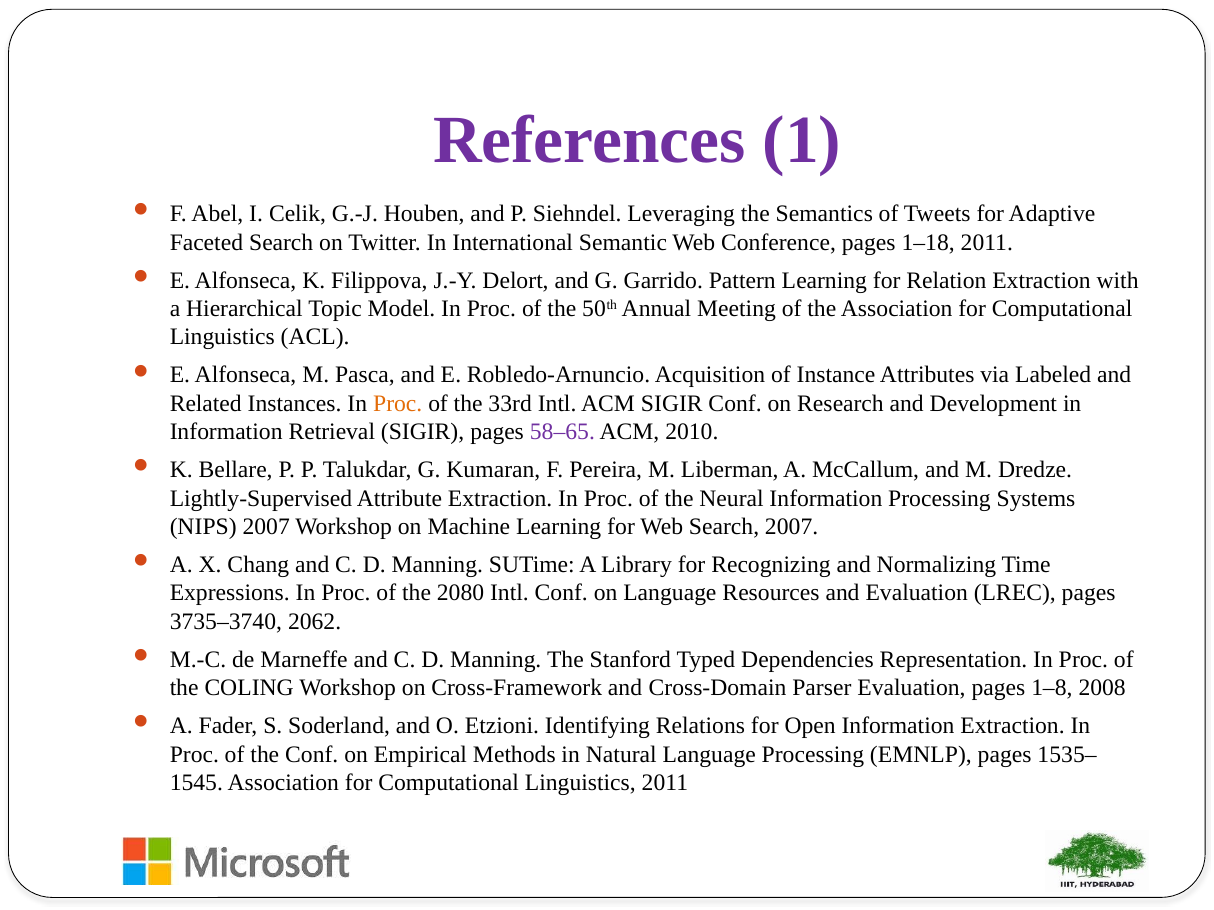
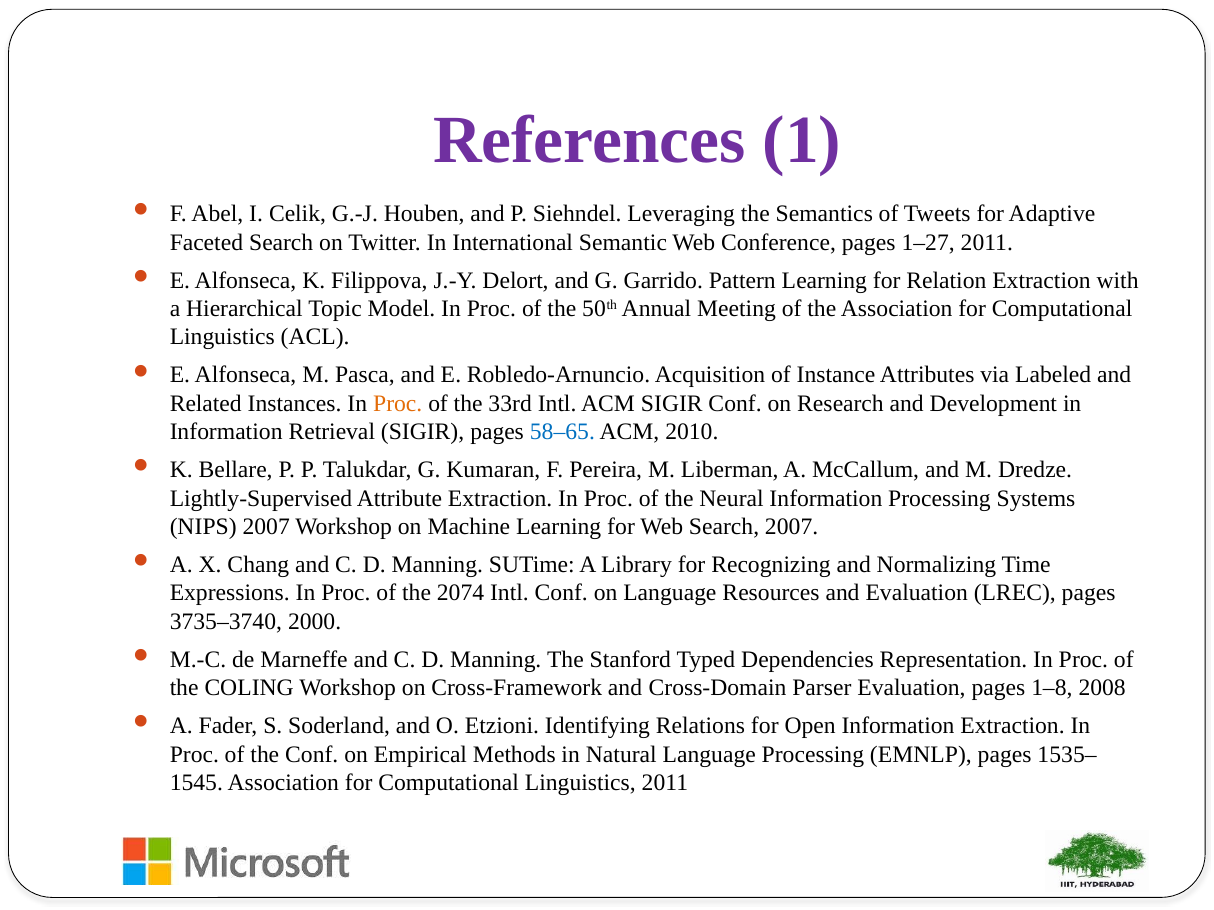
1–18: 1–18 -> 1–27 (928, 242)
58–65 colour: purple -> blue (562, 432)
2080: 2080 -> 2074 (461, 593)
2062: 2062 -> 2000 (315, 622)
